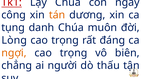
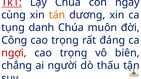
công: công -> cùng (14, 15)
Lòng: Lòng -> Công (14, 40)
ngợi colour: orange -> red (14, 53)
